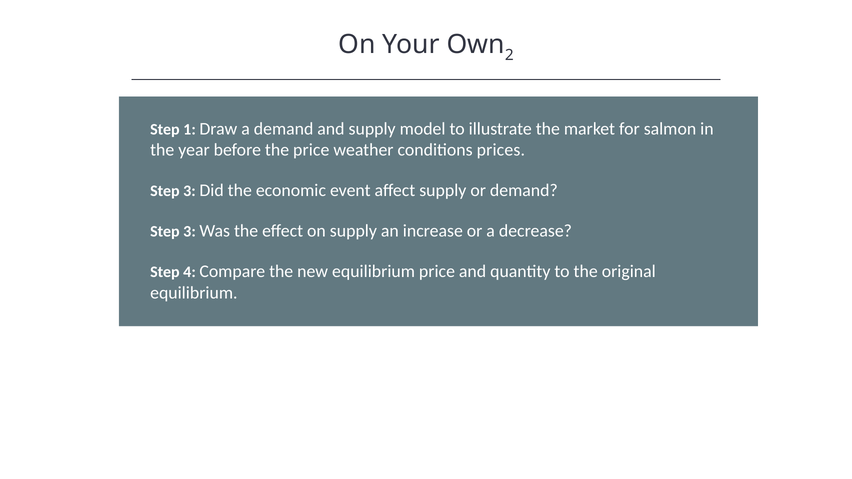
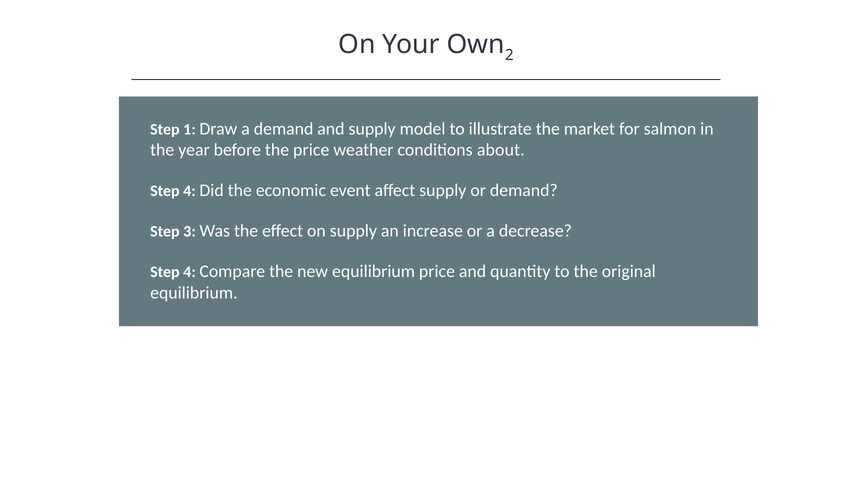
prices: prices -> about (501, 150)
3: 3 -> 4 (189, 191)
